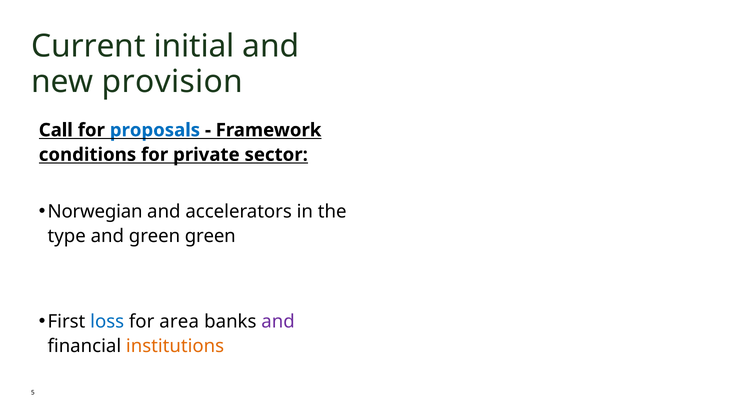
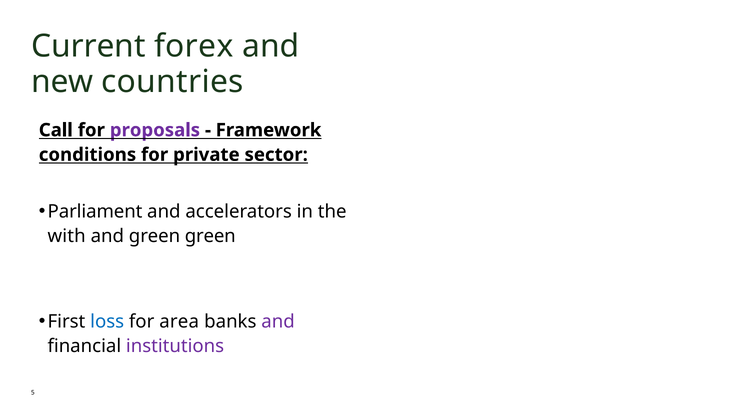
initial: initial -> forex (194, 46)
provision: provision -> countries (172, 82)
proposals colour: blue -> purple (155, 130)
Norwegian: Norwegian -> Parliament (95, 212)
type: type -> with (67, 236)
institutions colour: orange -> purple (175, 346)
